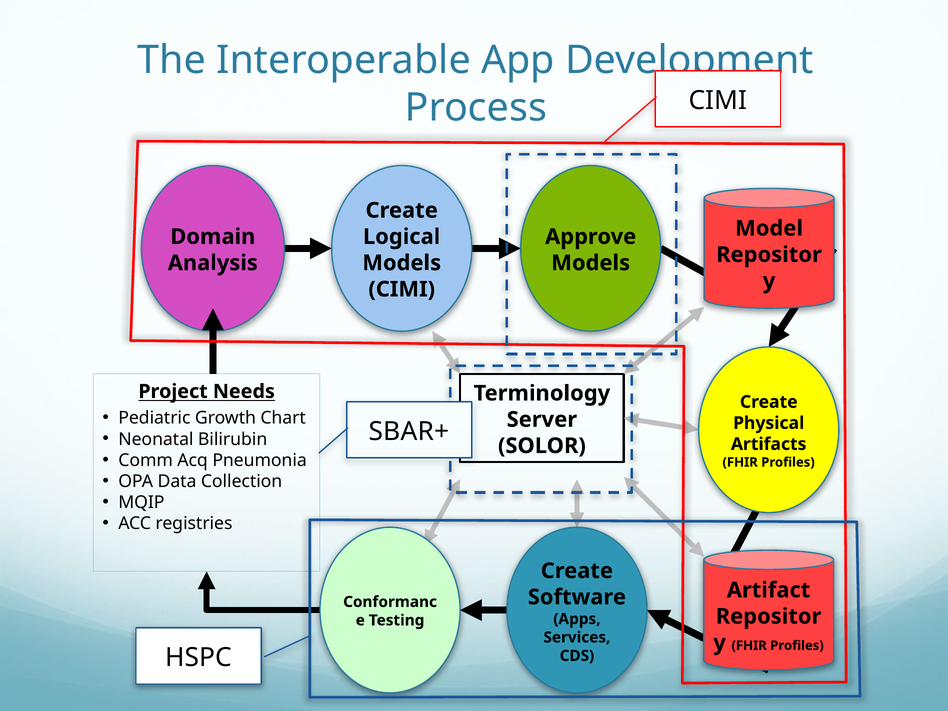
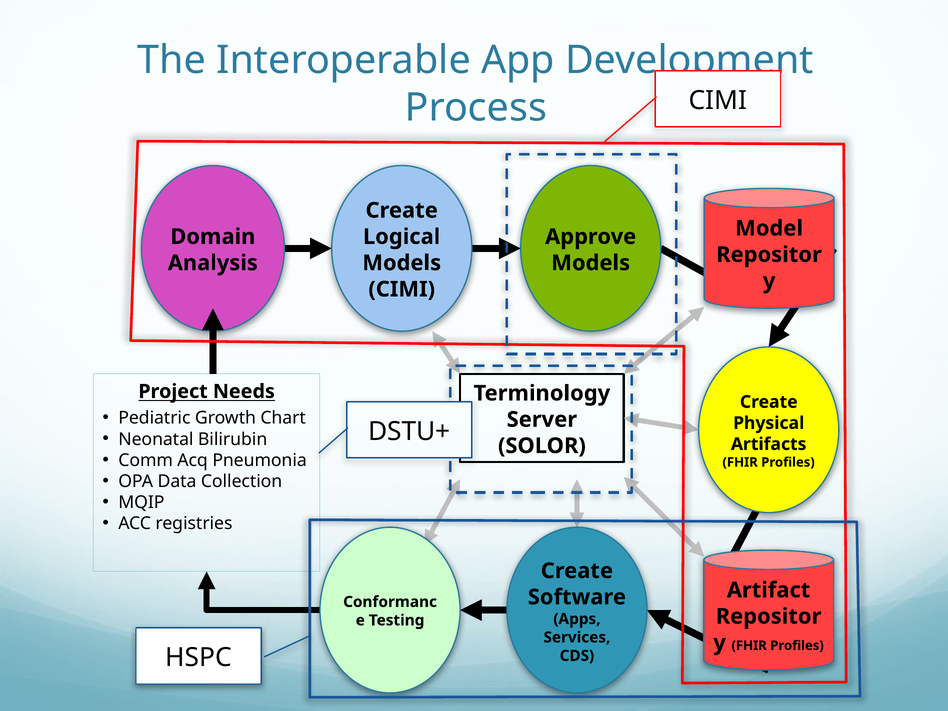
SBAR+: SBAR+ -> DSTU+ (409, 432)
